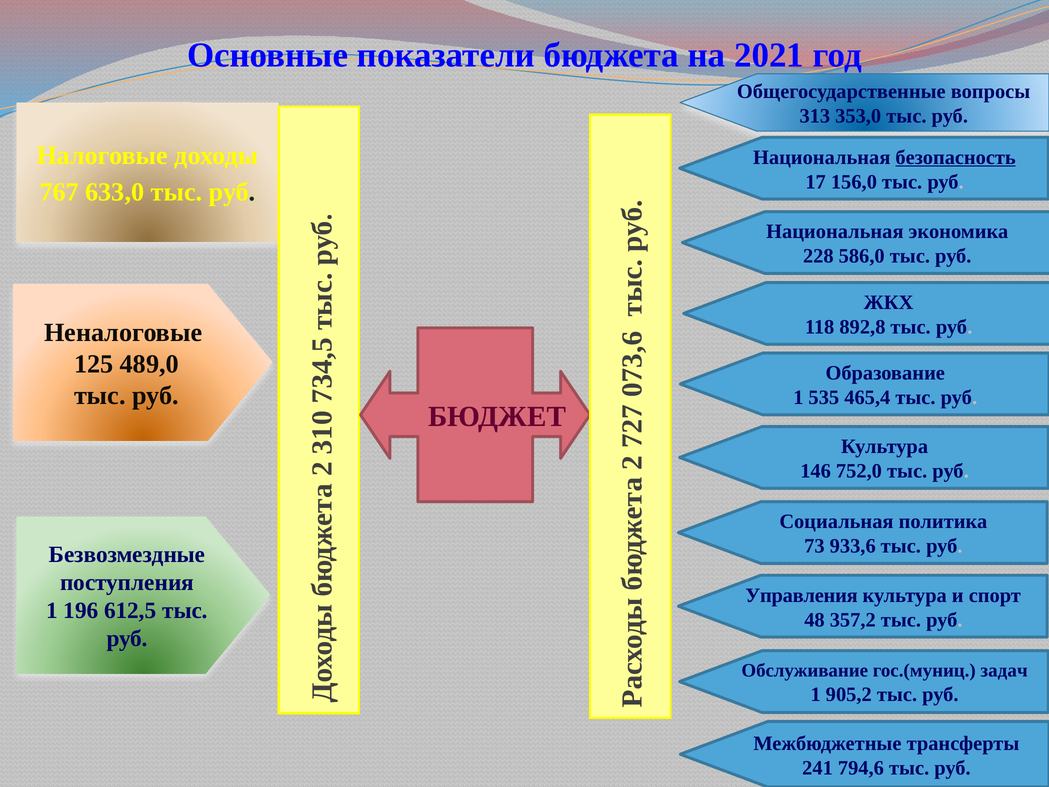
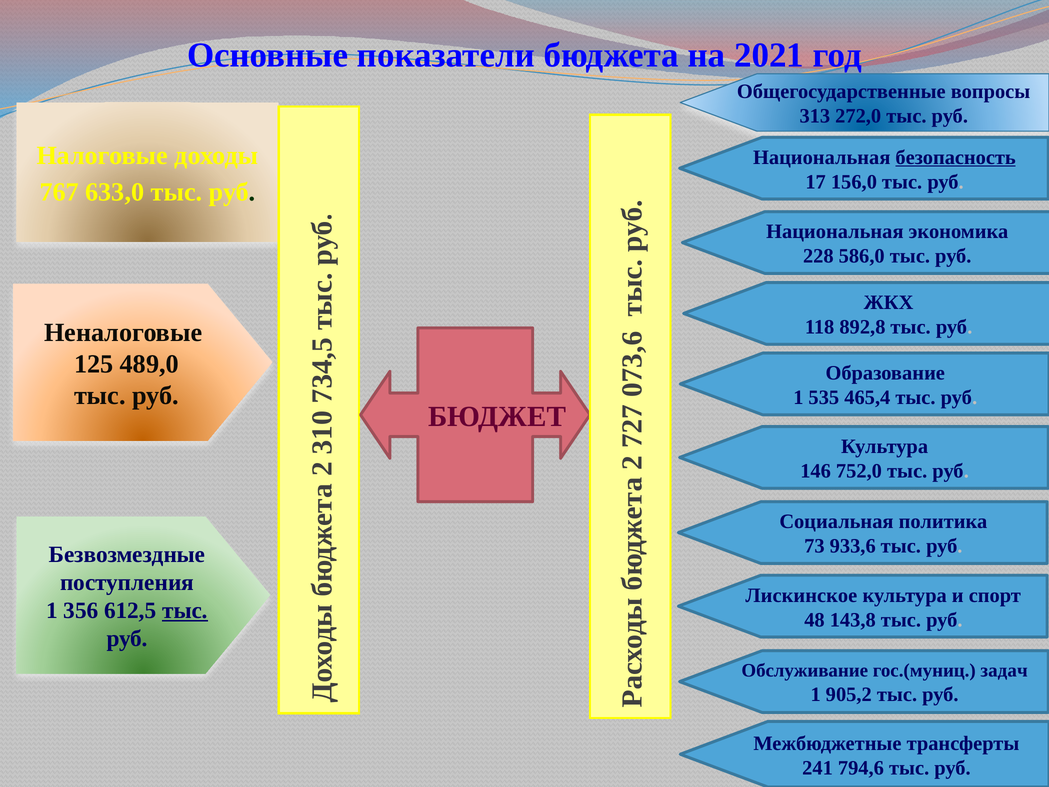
353,0: 353,0 -> 272,0 (858, 116)
Управления: Управления -> Лискинское (801, 595)
196: 196 -> 356 (81, 610)
тыс underline: none -> present (185, 610)
357,2: 357,2 -> 143,8 (853, 620)
